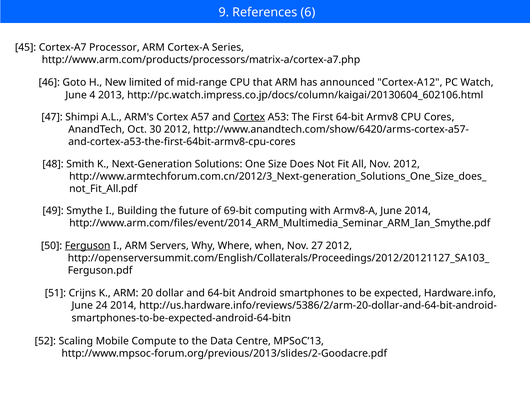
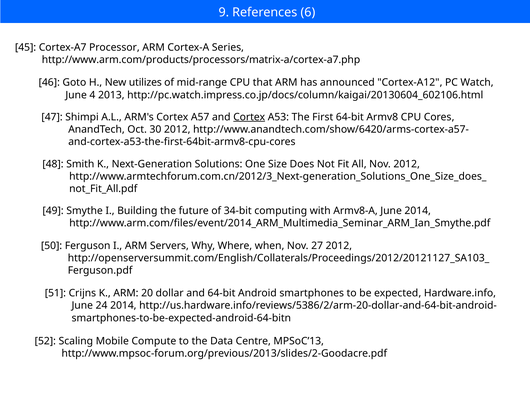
limited: limited -> utilizes (145, 82)
69-bit: 69-bit -> 34-bit (238, 210)
Ferguson underline: present -> none (88, 245)
